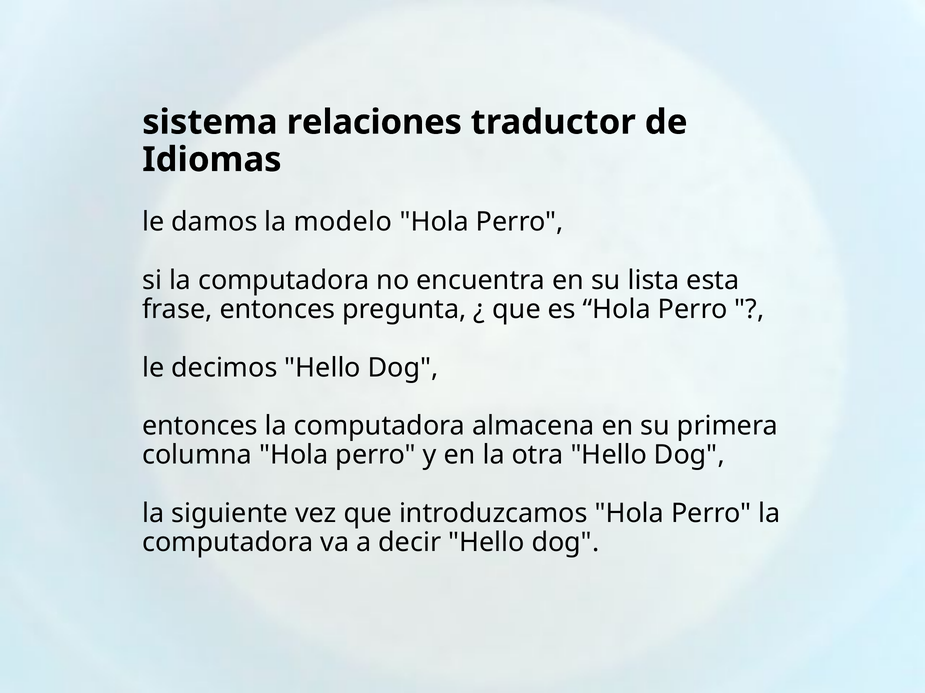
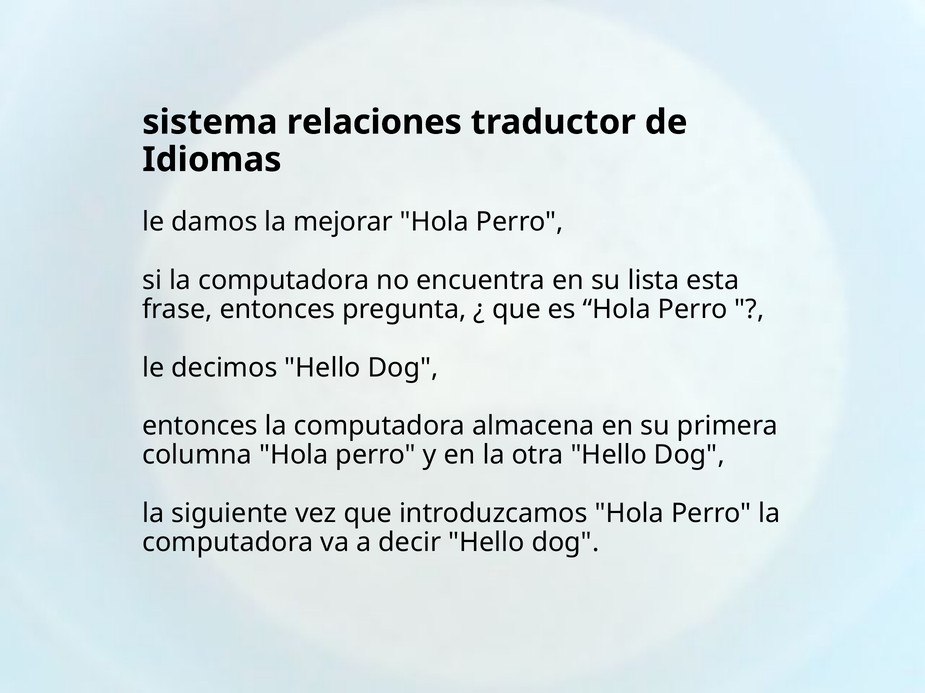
modelo: modelo -> mejorar (343, 222)
